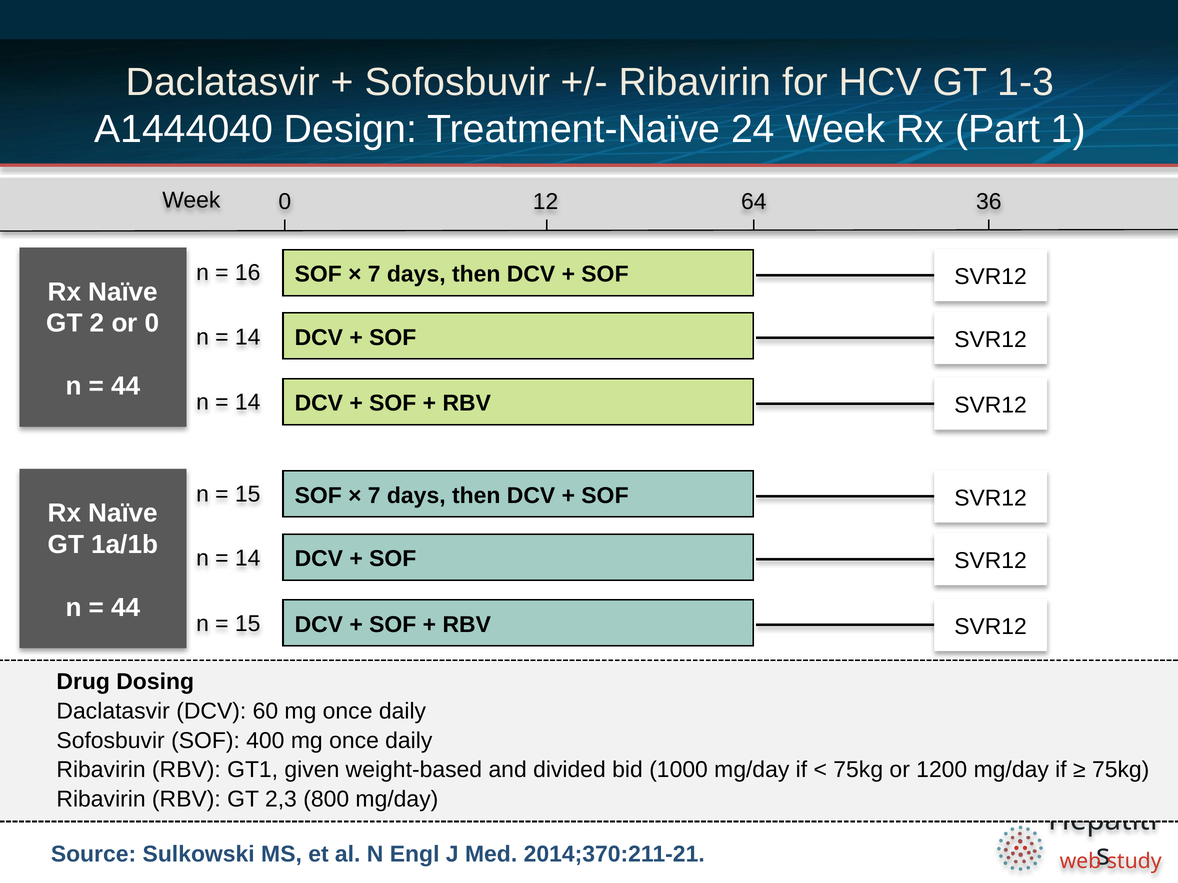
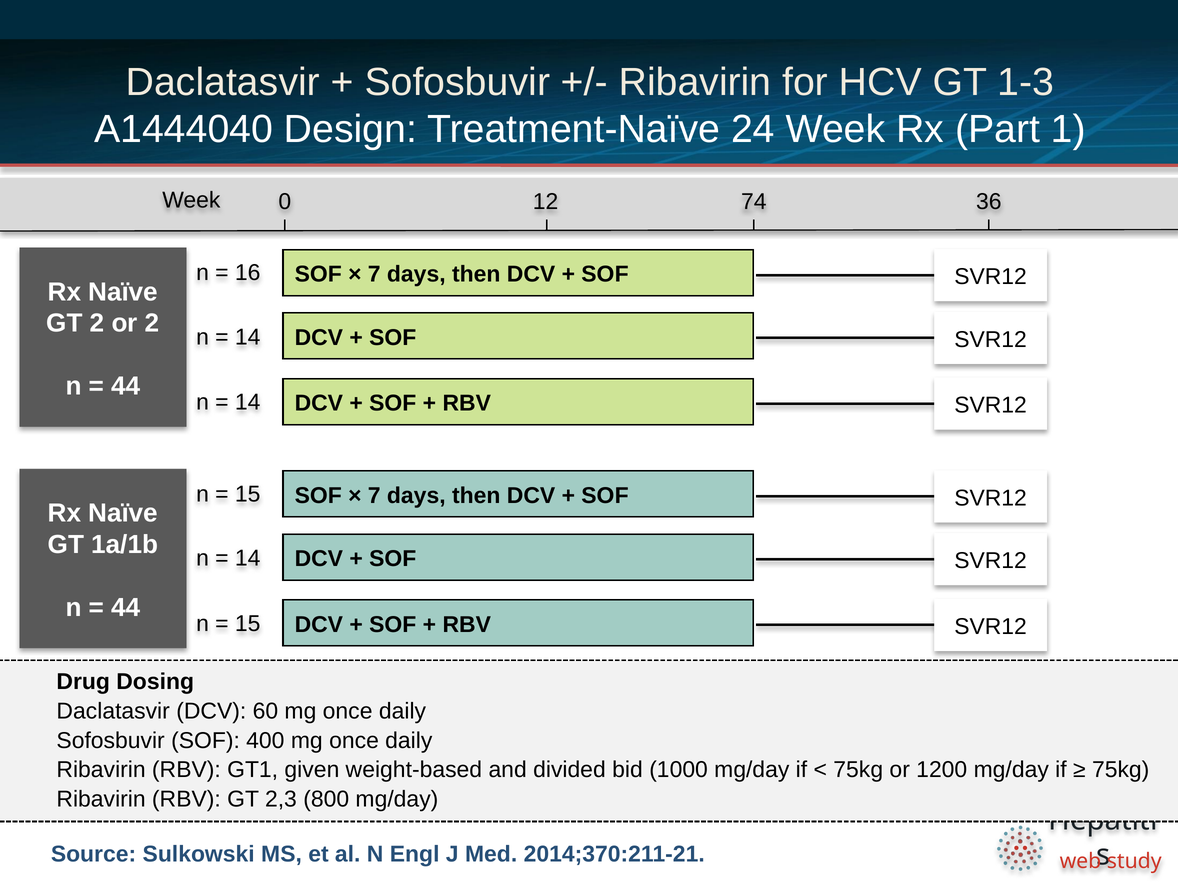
64: 64 -> 74 (754, 202)
or 0: 0 -> 2 (152, 324)
